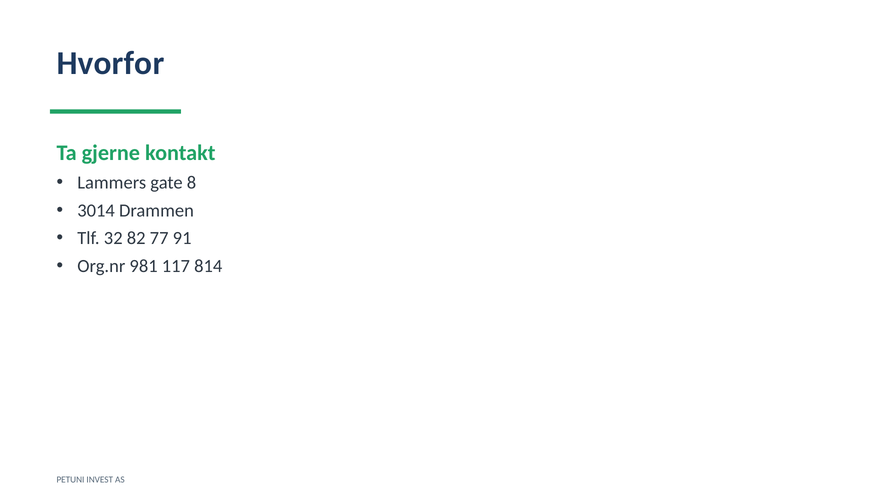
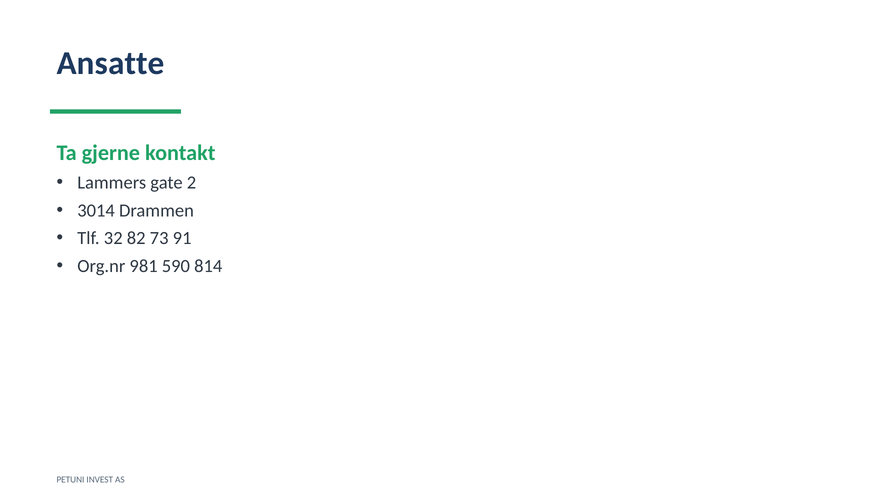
Hvorfor: Hvorfor -> Ansatte (110, 63)
8: 8 -> 2 (192, 183)
77: 77 -> 73 (159, 238)
117: 117 -> 590 (176, 266)
